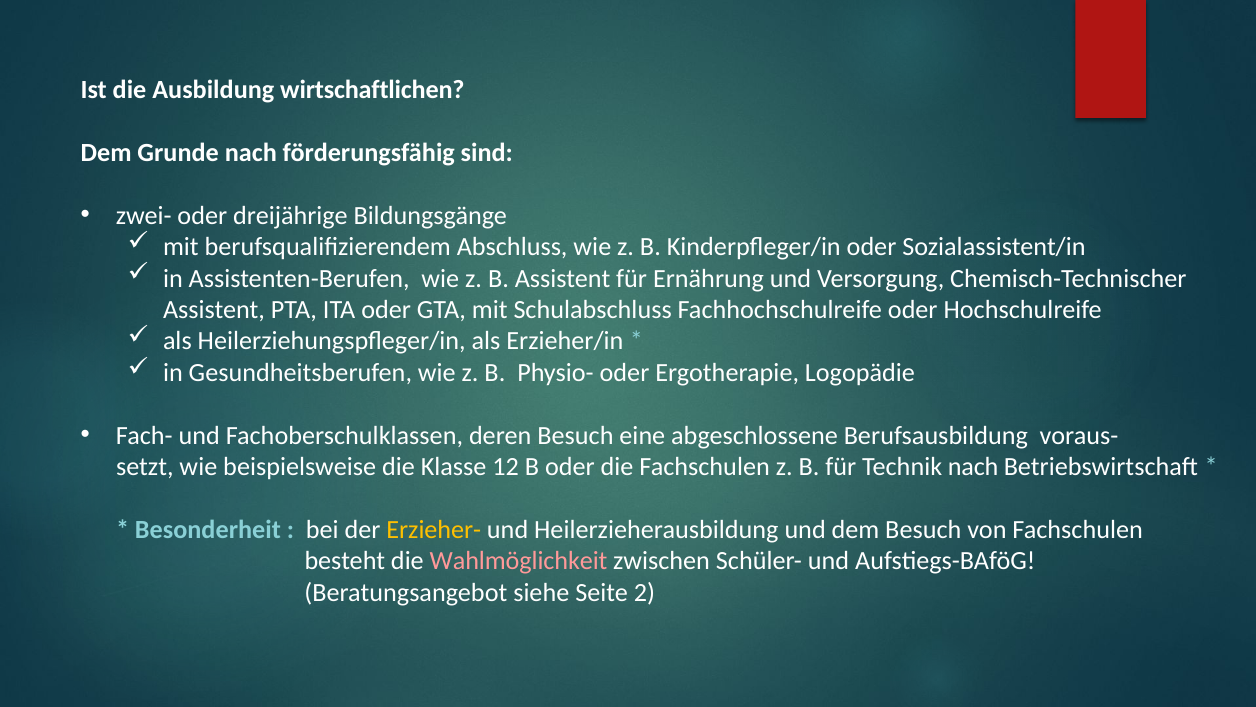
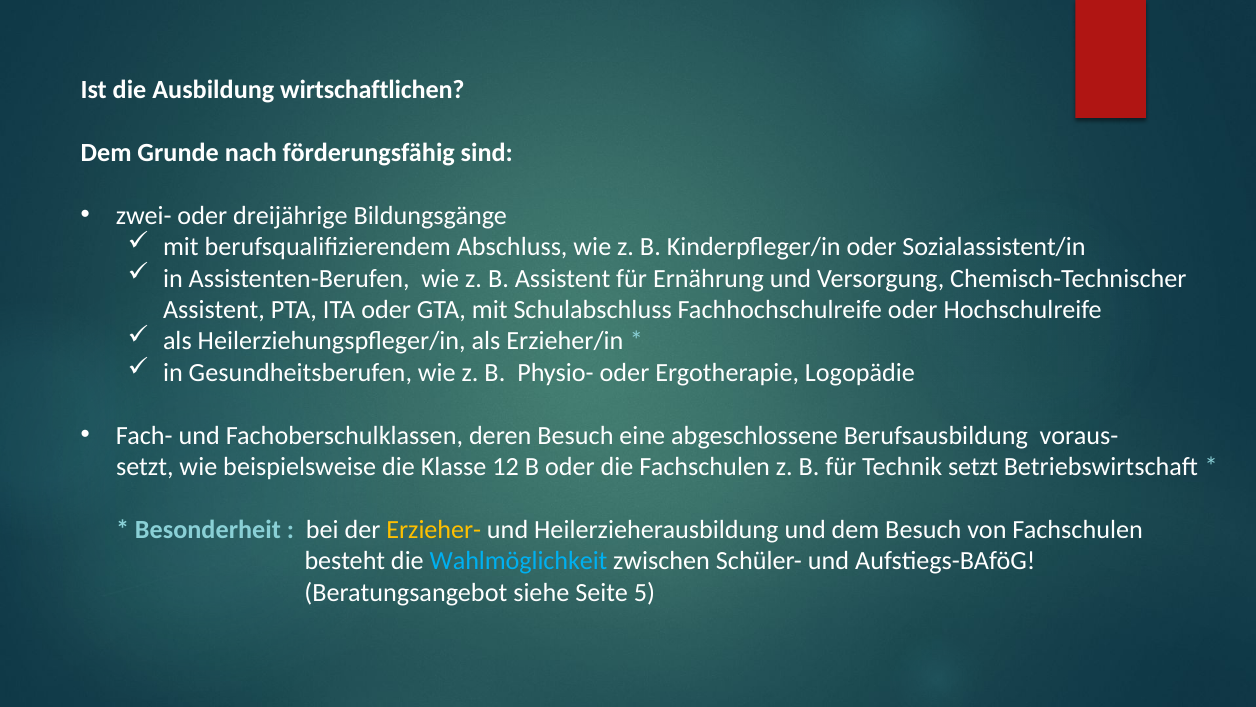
Technik nach: nach -> setzt (973, 467)
Wahlmöglichkeit colour: pink -> light blue (519, 561)
2: 2 -> 5 (644, 592)
